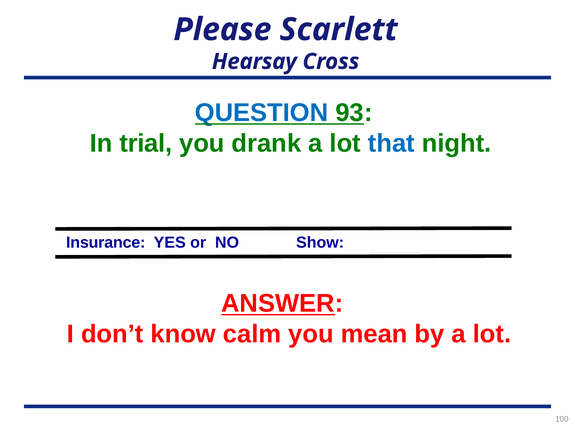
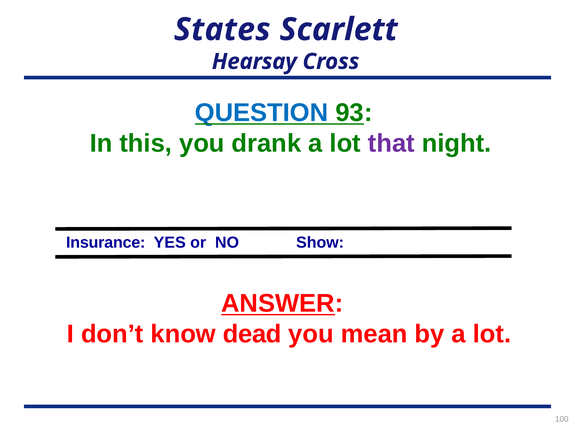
Please: Please -> States (222, 30)
trial: trial -> this (146, 143)
that colour: blue -> purple (391, 143)
calm: calm -> dead (252, 334)
